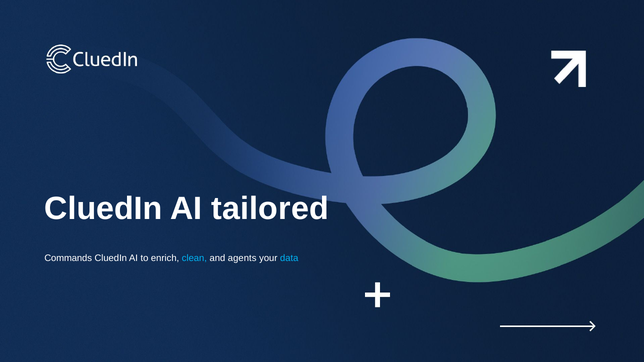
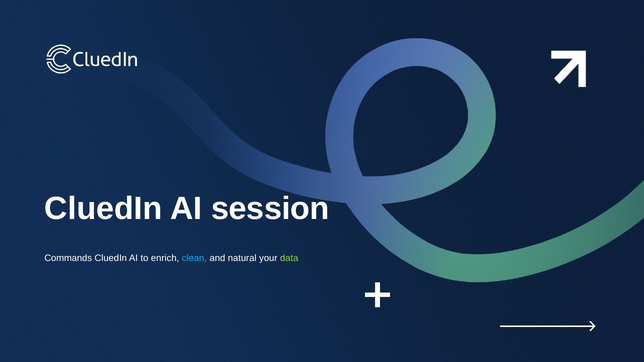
tailored: tailored -> session (270, 209)
agents: agents -> natural (242, 258)
data colour: light blue -> light green (289, 258)
